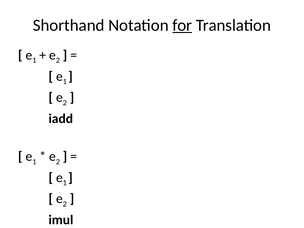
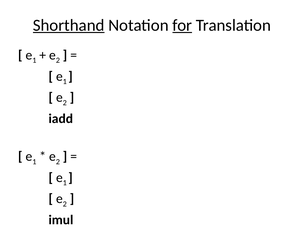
Shorthand underline: none -> present (69, 25)
